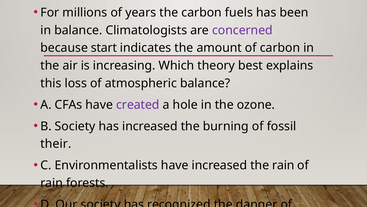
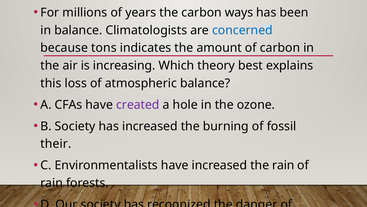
fuels: fuels -> ways (239, 13)
concerned colour: purple -> blue (242, 30)
start: start -> tons (104, 48)
